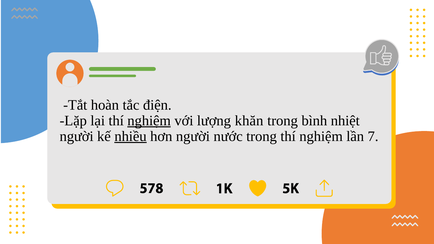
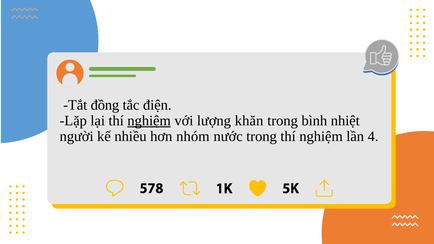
hoàn: hoàn -> đồng (105, 105)
nhiều underline: present -> none (131, 136)
hơn người: người -> nhóm (193, 136)
7: 7 -> 4 (373, 136)
